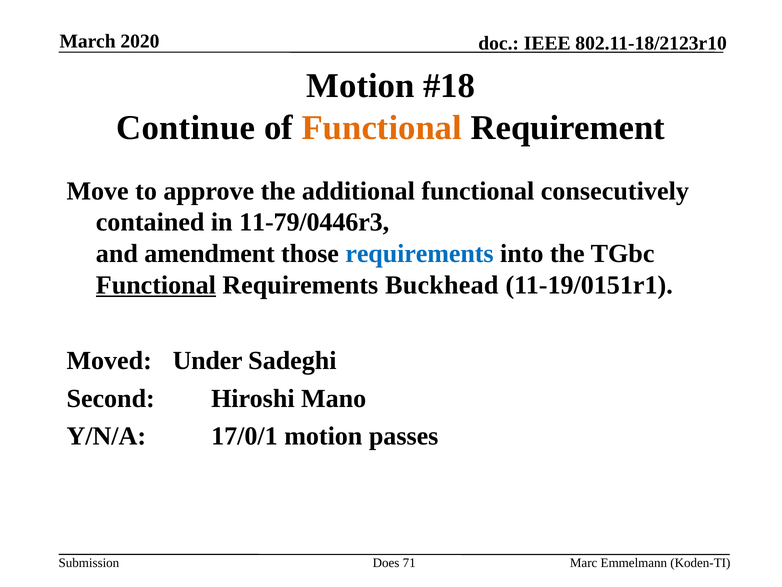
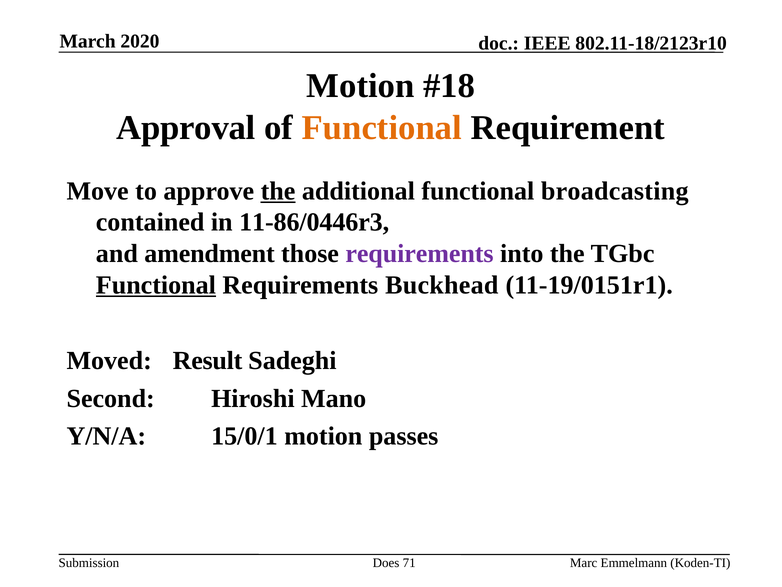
Continue: Continue -> Approval (186, 127)
the underline: none -> present (278, 191)
consecutively: consecutively -> broadcasting (615, 191)
11-79/0446r3: 11-79/0446r3 -> 11-86/0446r3 (314, 222)
requirements colour: blue -> purple (420, 253)
Under: Under -> Result (208, 360)
17/0/1: 17/0/1 -> 15/0/1 (244, 436)
